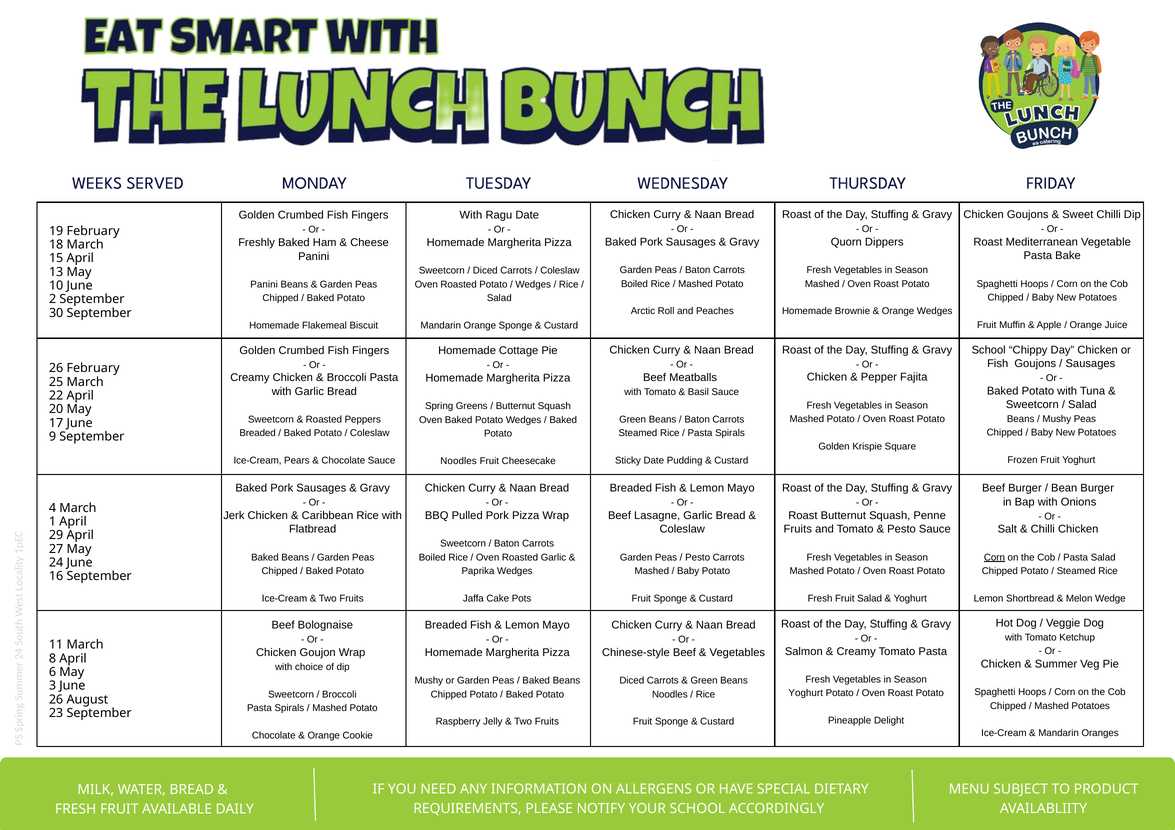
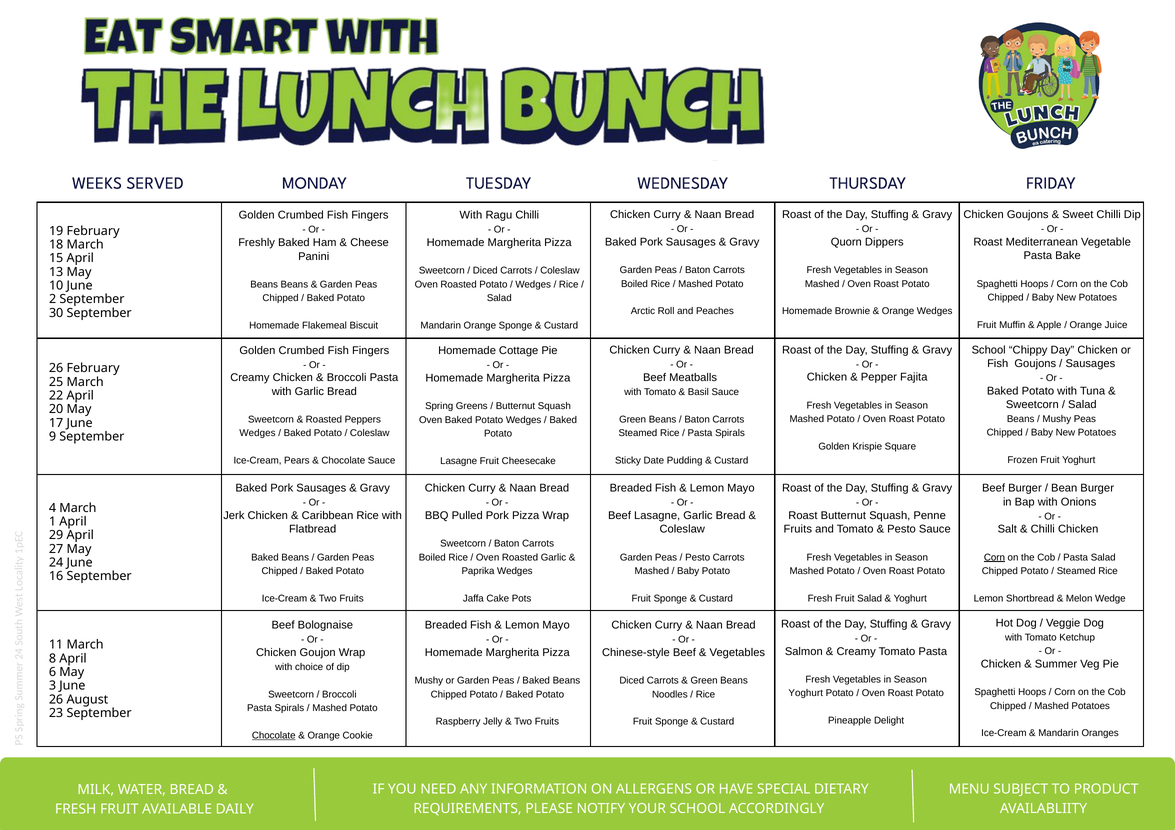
Ragu Date: Date -> Chilli (527, 215)
Panini: Panini -> Beans (264, 285)
Breaded: Breaded -> Wedges (258, 433)
Noodles: Noodles -> Lasagne (459, 461)
Chocolate underline: none -> present (274, 736)
